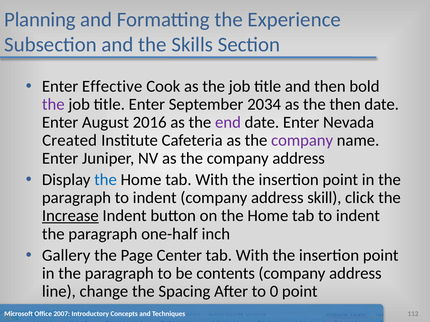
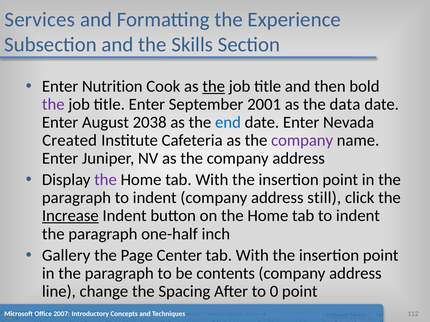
Planning: Planning -> Services (40, 20)
Effective: Effective -> Nutrition (112, 86)
the underline: none -> present (214, 86)
2034: 2034 -> 2001 (264, 104)
the then: then -> data (345, 104)
2016: 2016 -> 2038 (150, 122)
end colour: purple -> blue (228, 122)
the colour: blue -> purple (105, 180)
skill: skill -> still (324, 198)
